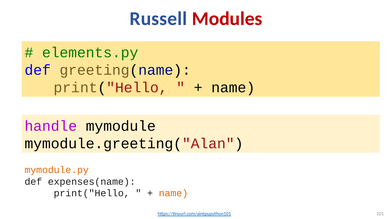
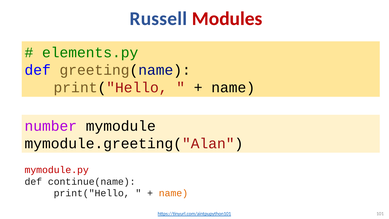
handle: handle -> number (51, 126)
mymodule.py colour: orange -> red (57, 170)
expenses(name: expenses(name -> continue(name (92, 181)
